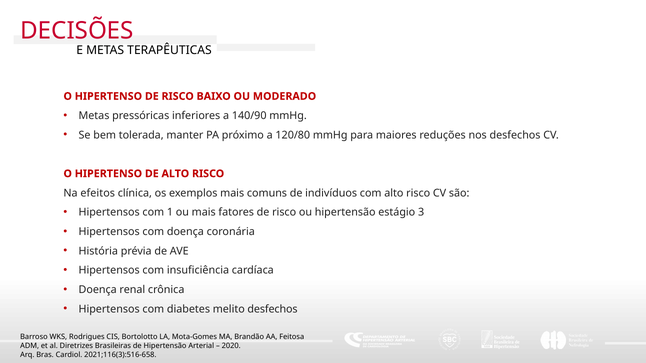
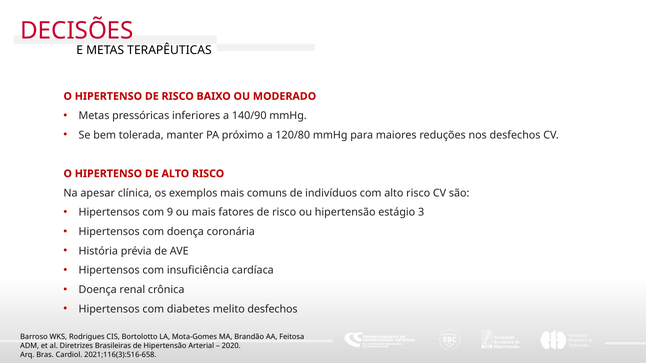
efeitos: efeitos -> apesar (98, 193)
1: 1 -> 9 (170, 213)
